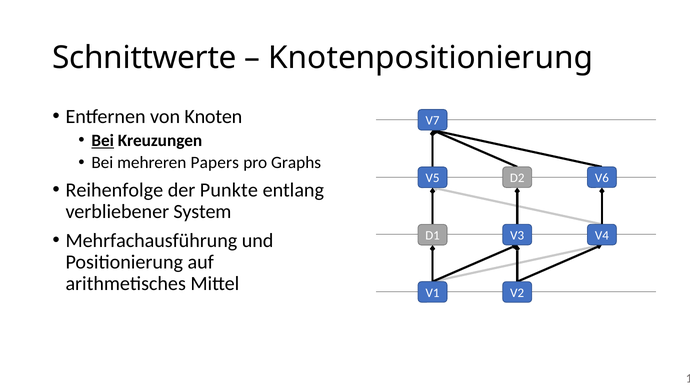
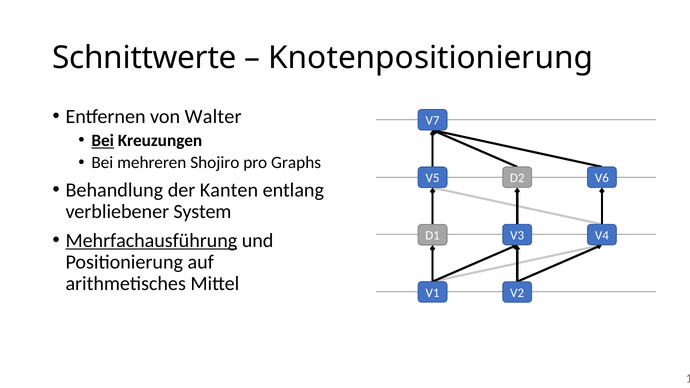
Knoten: Knoten -> Walter (213, 117)
Papers: Papers -> Shojiro (215, 163)
Reihenfolge: Reihenfolge -> Behandlung (114, 190)
Punkte: Punkte -> Kanten (229, 190)
Mehrfachausführung underline: none -> present (151, 241)
